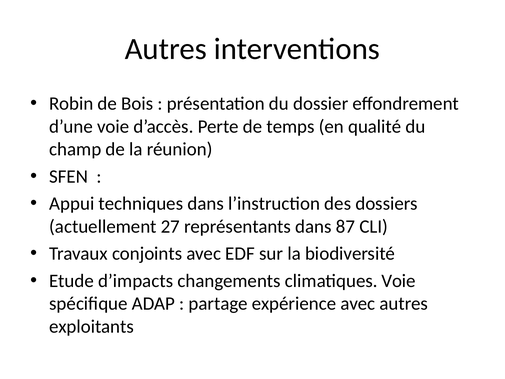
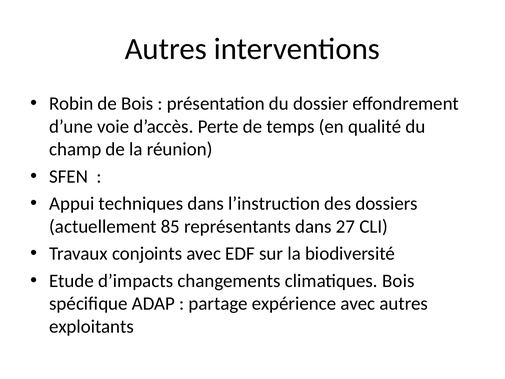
27: 27 -> 85 (170, 226)
87: 87 -> 27 (346, 226)
climatiques Voie: Voie -> Bois (398, 281)
